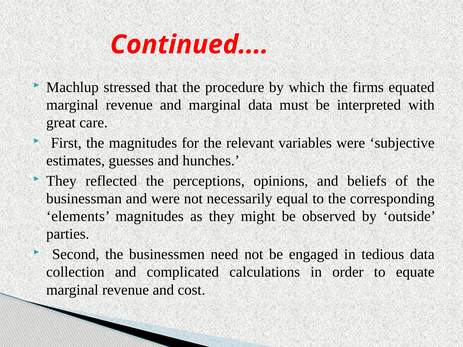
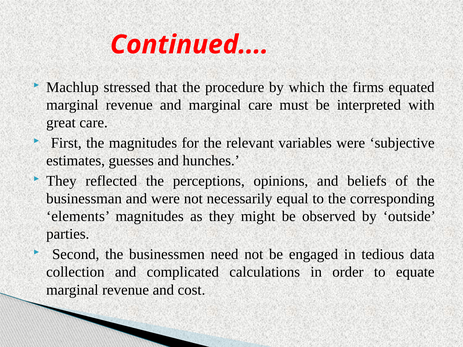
marginal data: data -> care (260, 105)
